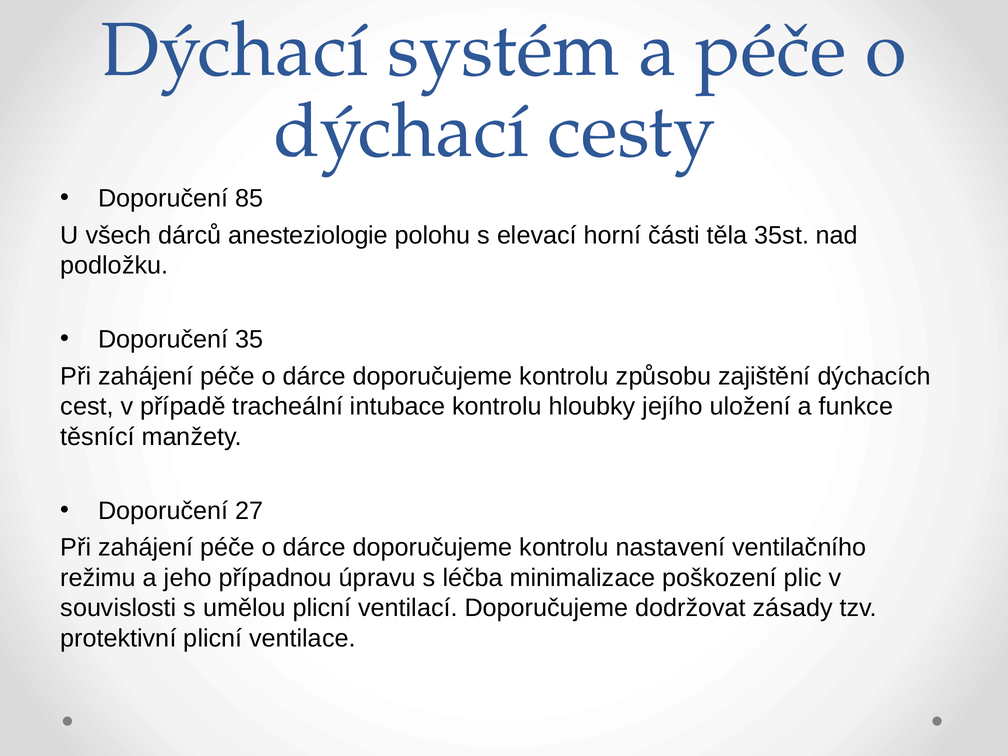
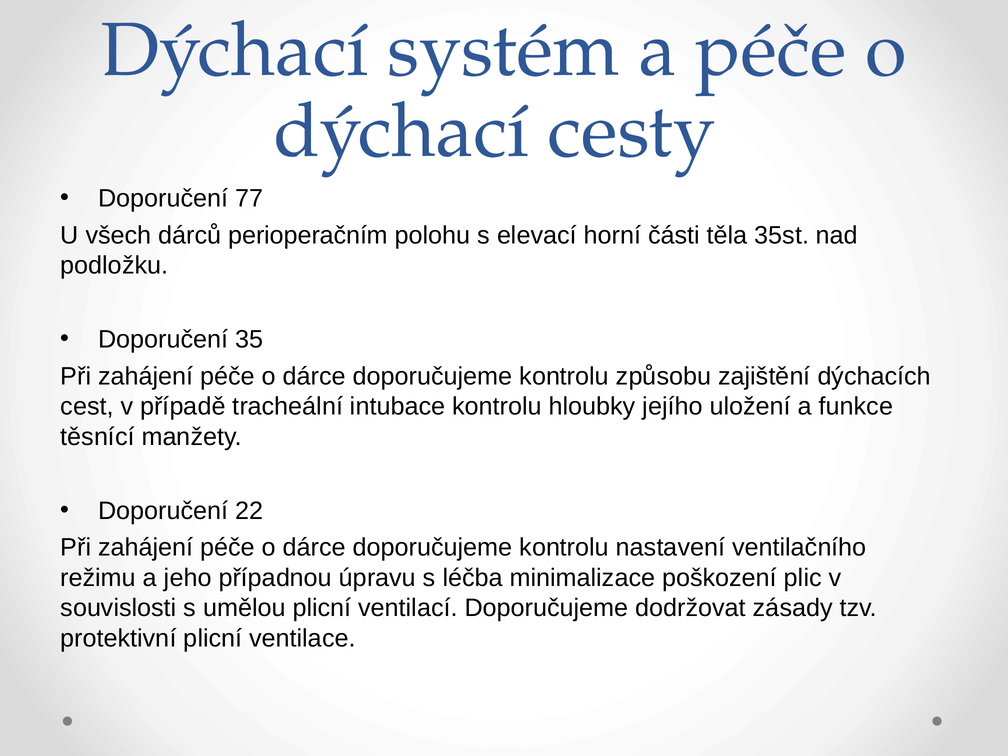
85: 85 -> 77 (249, 198)
anesteziologie: anesteziologie -> perioperačním (308, 235)
27: 27 -> 22 (249, 511)
